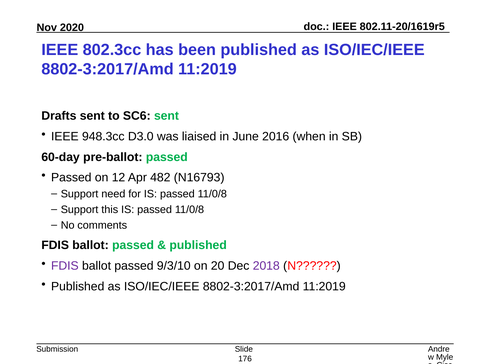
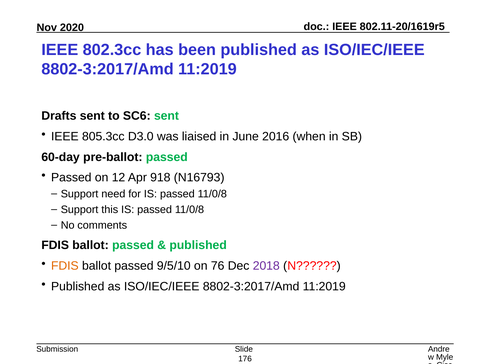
948.3cc: 948.3cc -> 805.3cc (103, 137)
482: 482 -> 918 (160, 178)
FDIS colour: purple -> orange (65, 266)
9/3/10: 9/3/10 -> 9/5/10 (174, 266)
20: 20 -> 76 (218, 266)
